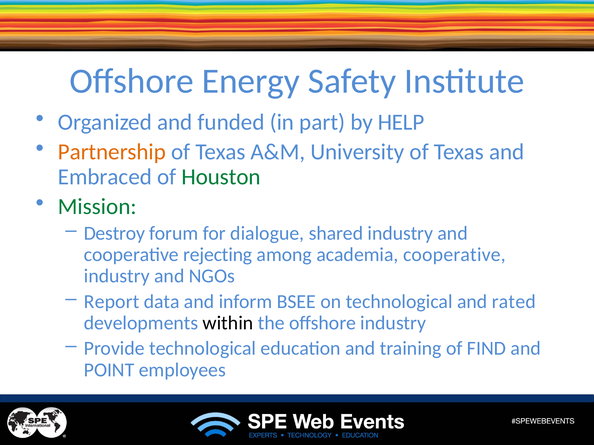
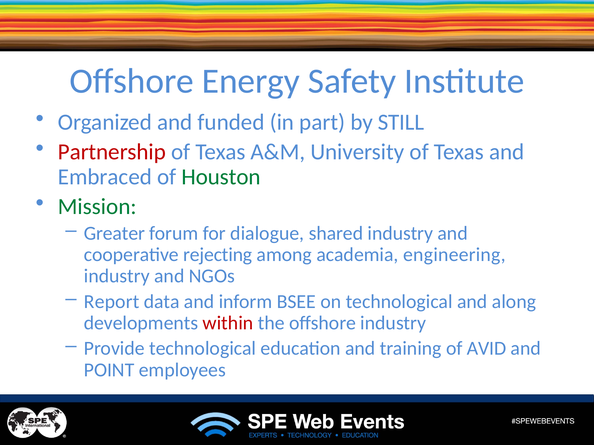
HELP: HELP -> STILL (401, 122)
Partnership colour: orange -> red (112, 152)
Destroy: Destroy -> Greater (114, 234)
academia cooperative: cooperative -> engineering (454, 255)
rated: rated -> along (514, 302)
within colour: black -> red (228, 323)
FIND: FIND -> AVID (487, 349)
